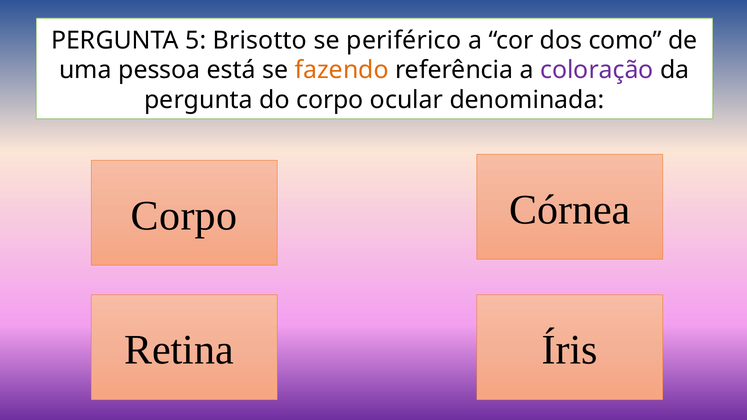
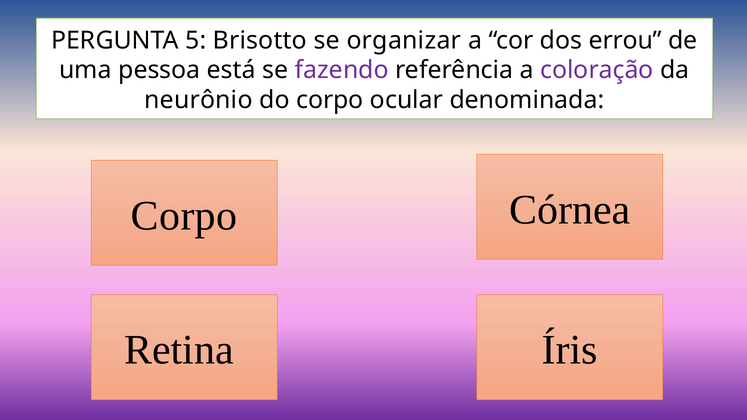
periférico: periférico -> organizar (404, 40)
como: como -> errou (625, 40)
fazendo colour: orange -> purple (342, 70)
pergunta: pergunta -> neurônio (198, 100)
